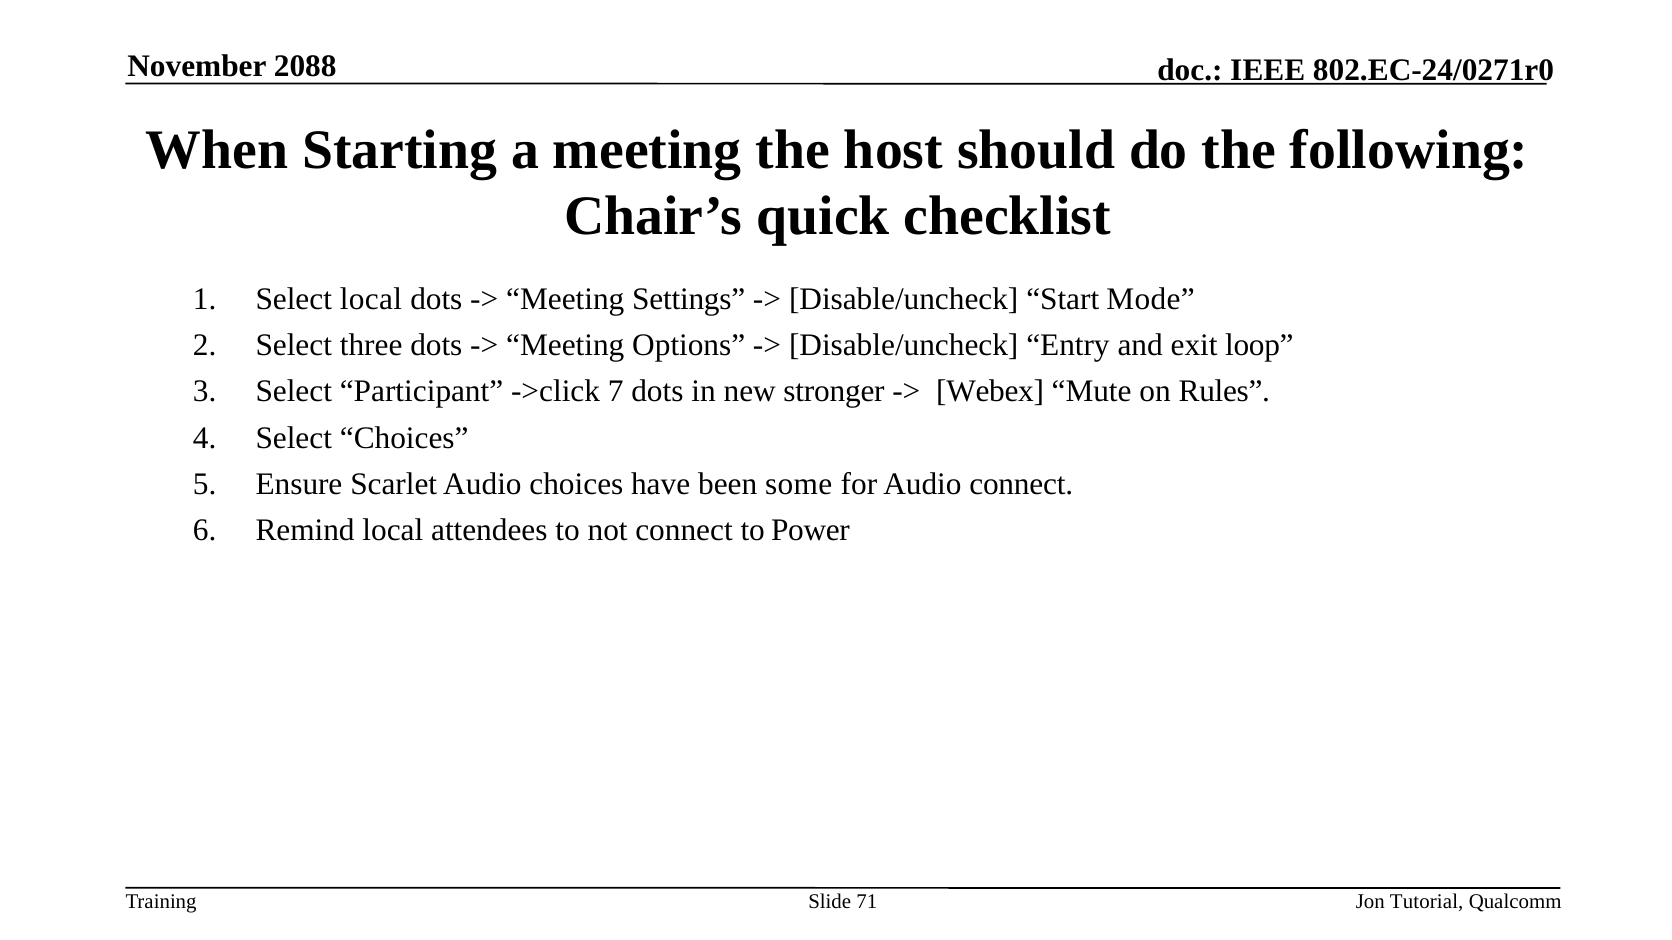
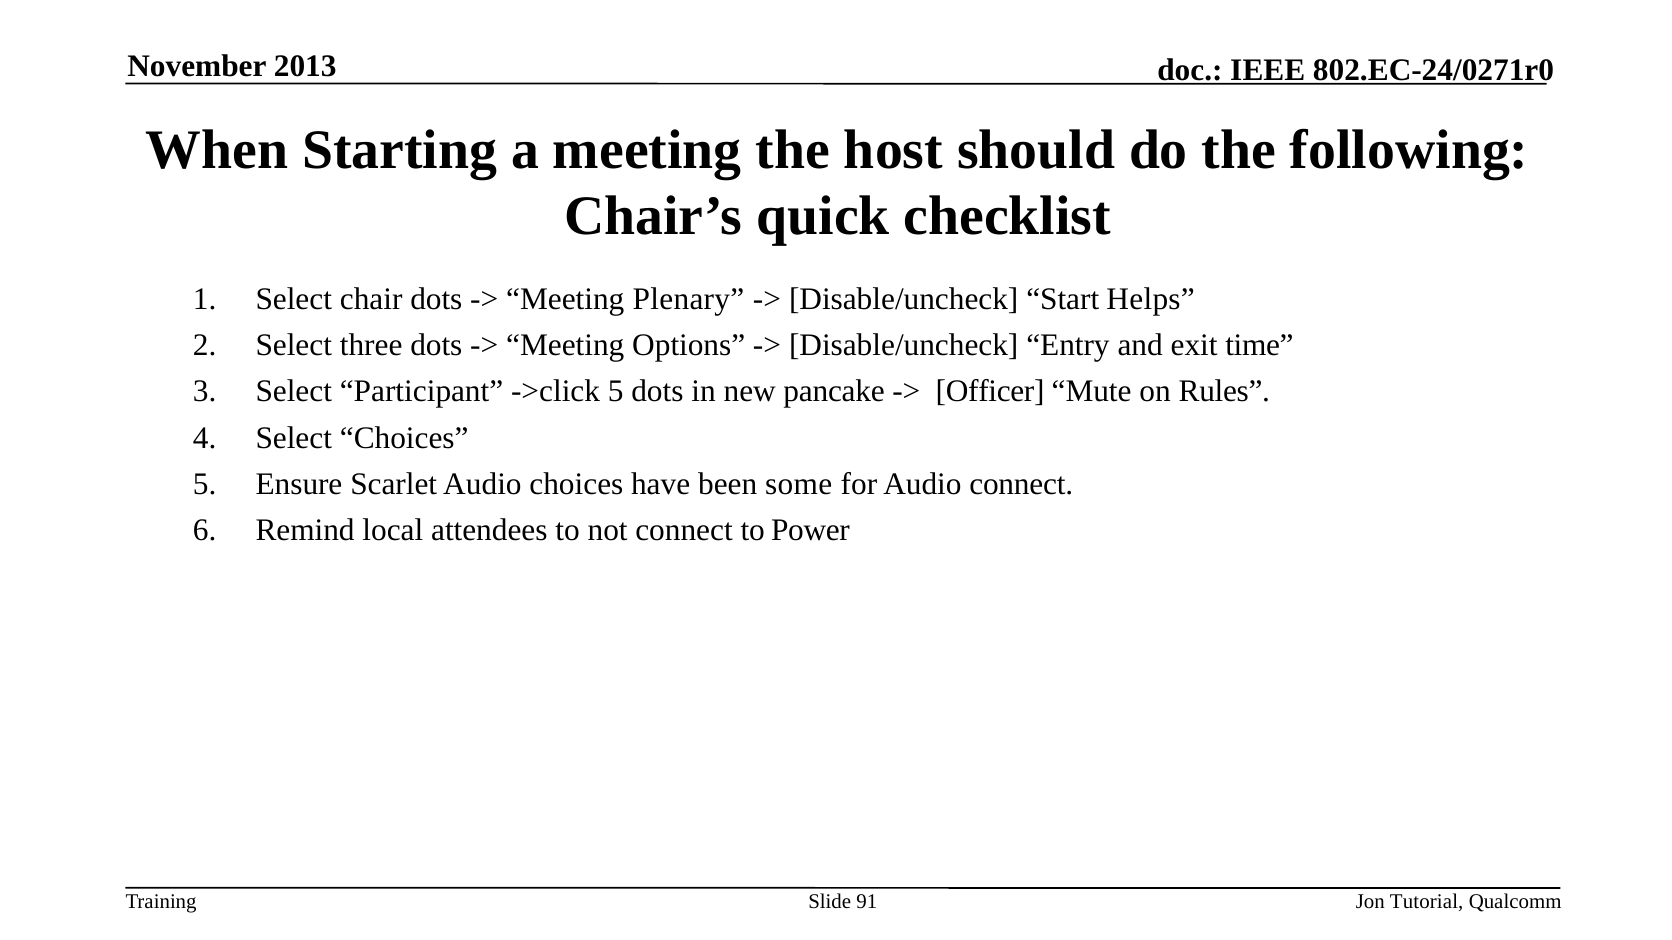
2088: 2088 -> 2013 (305, 66)
Select local: local -> chair (371, 299)
Settings: Settings -> Plenary (688, 299)
Mode: Mode -> Helps (1151, 299)
loop: loop -> time (1259, 345)
->click 7: 7 -> 5 (616, 392)
stronger: stronger -> pancake (834, 392)
Webex: Webex -> Officer (990, 392)
71: 71 -> 91 (867, 902)
